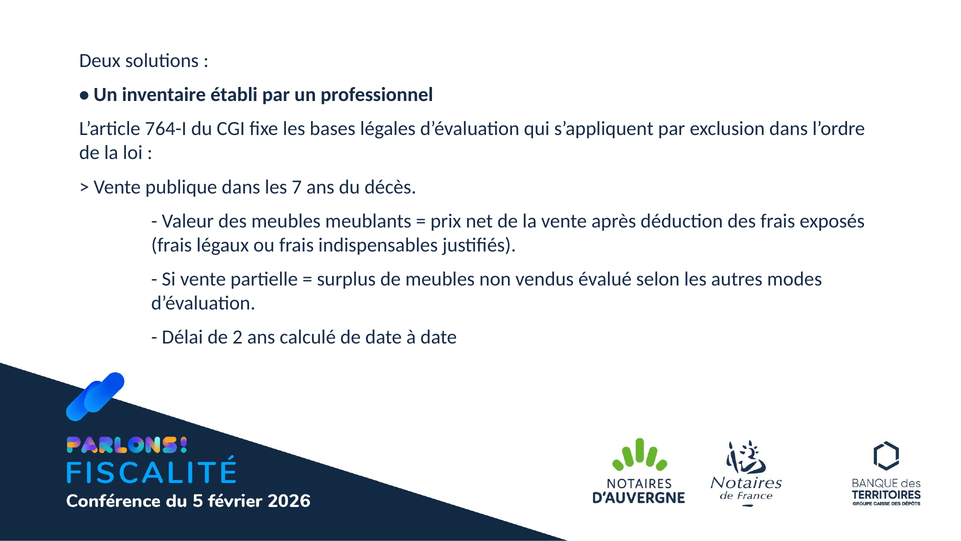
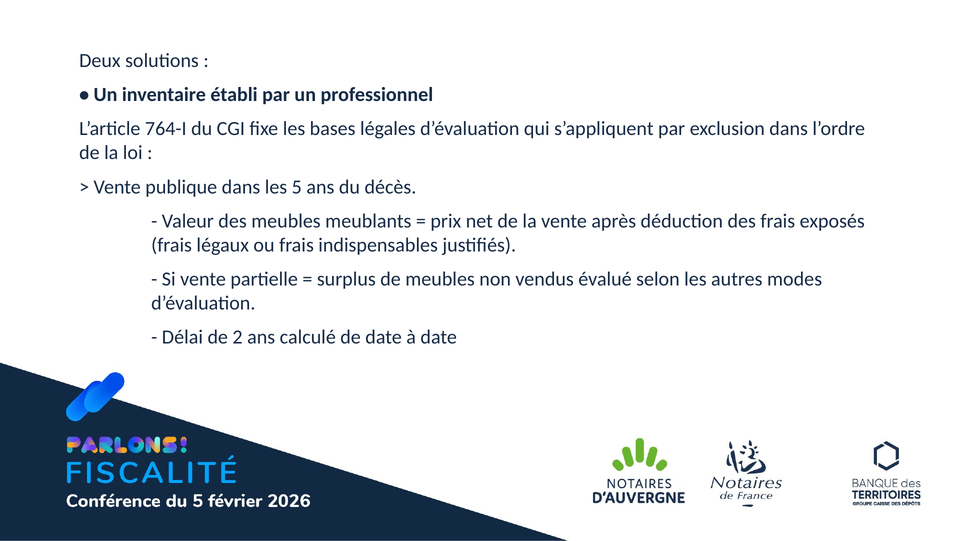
7: 7 -> 5 (297, 187)
